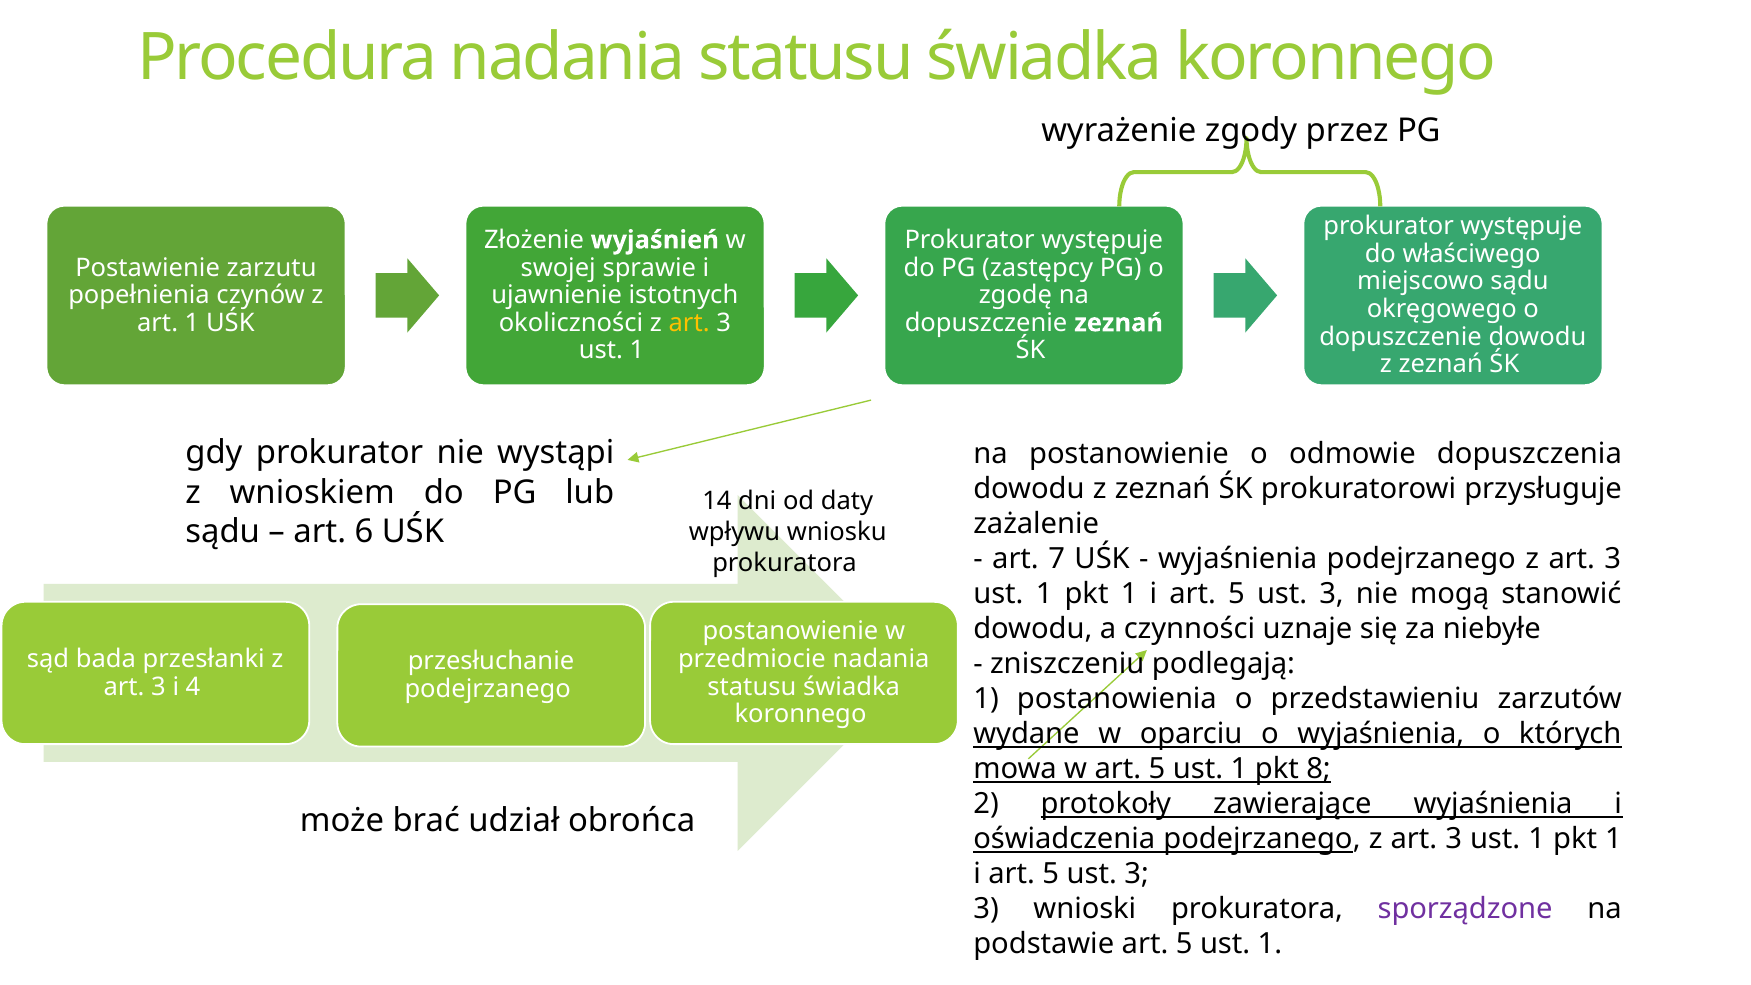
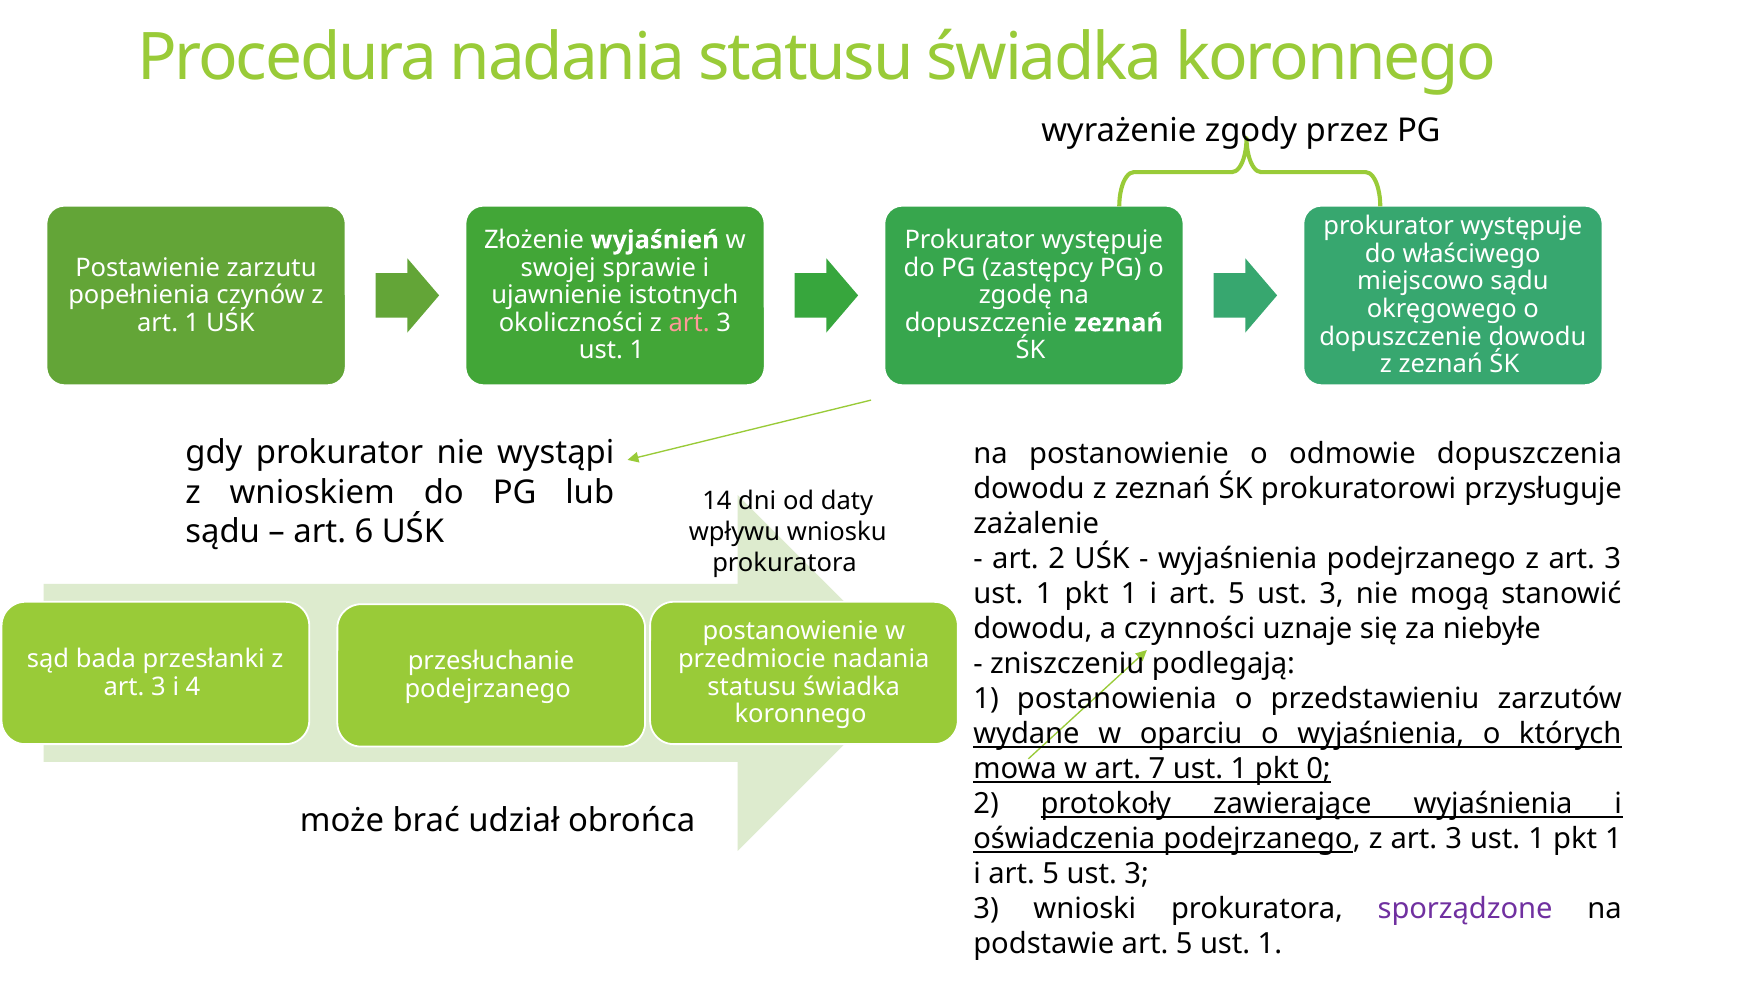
art colour: yellow -> pink (689, 323)
art 7: 7 -> 2 (1057, 558)
w art 5: 5 -> 7 (1157, 768)
8: 8 -> 0 (1318, 768)
